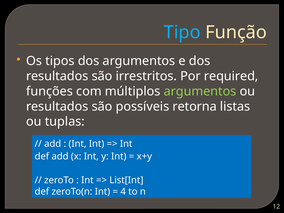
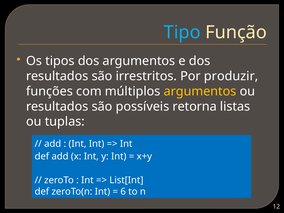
required: required -> produzir (231, 76)
argumentos colour: light green -> yellow (200, 91)
4: 4 -> 6 (123, 192)
